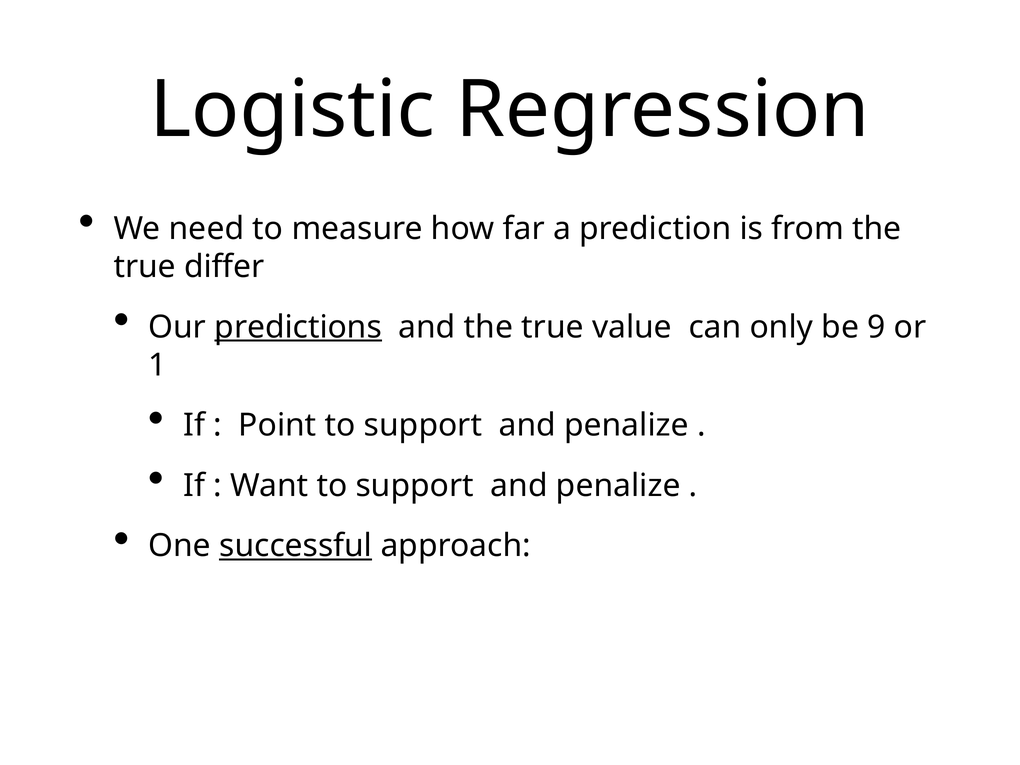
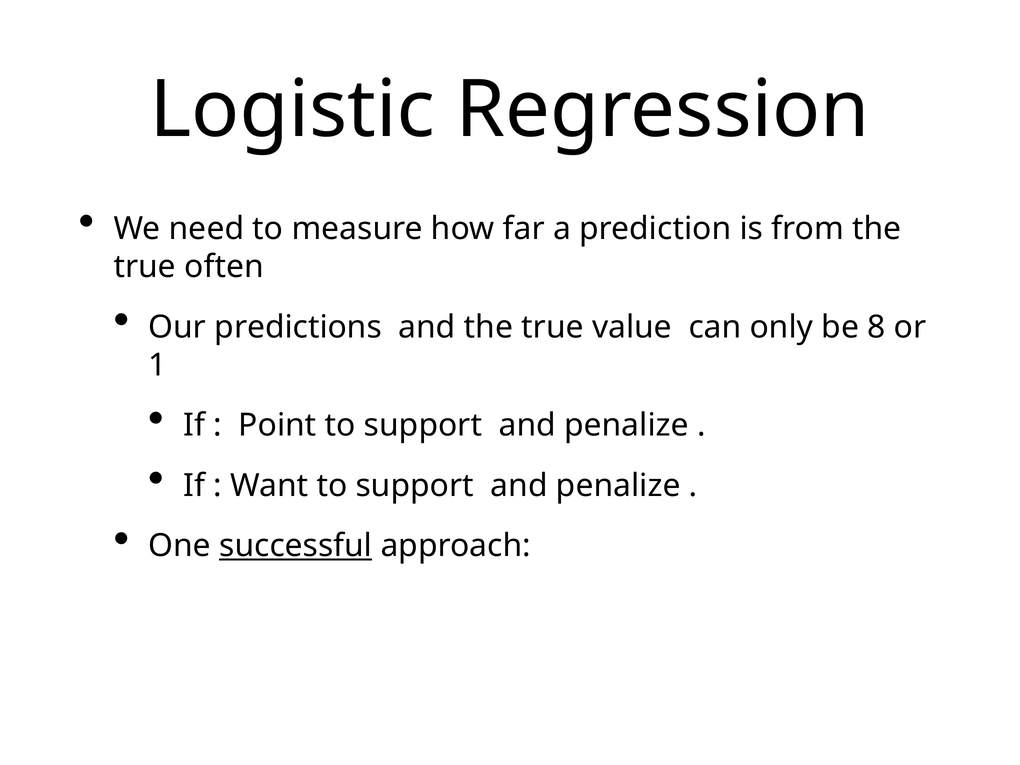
differ: differ -> often (224, 267)
predictions underline: present -> none (298, 327)
9: 9 -> 8 (877, 327)
